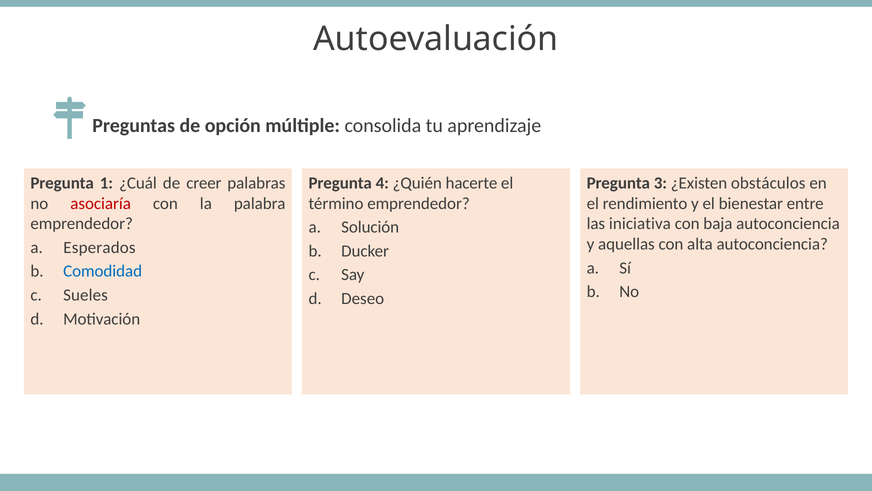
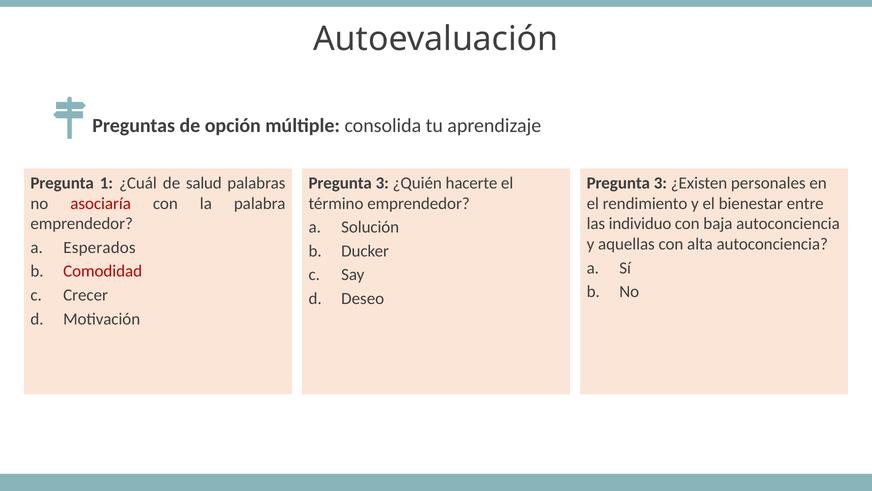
creer: creer -> salud (204, 183)
4: 4 -> 3 (382, 183)
obstáculos: obstáculos -> personales (768, 183)
iniciativa: iniciativa -> individuo (640, 224)
Comodidad colour: blue -> red (103, 271)
Sueles: Sueles -> Crecer (86, 295)
